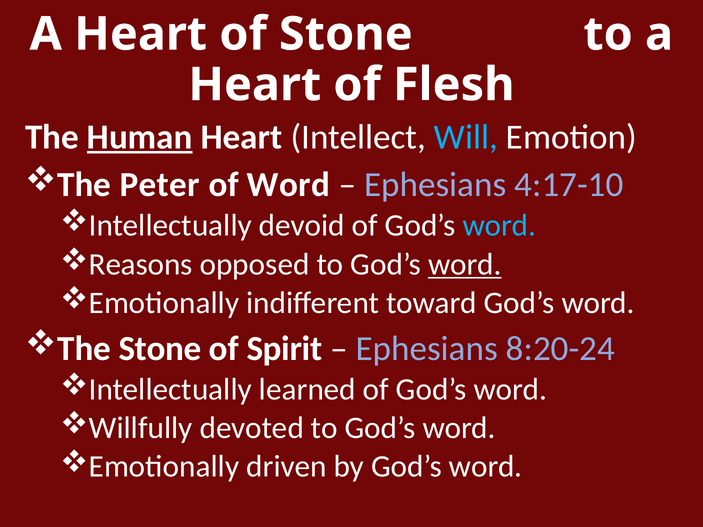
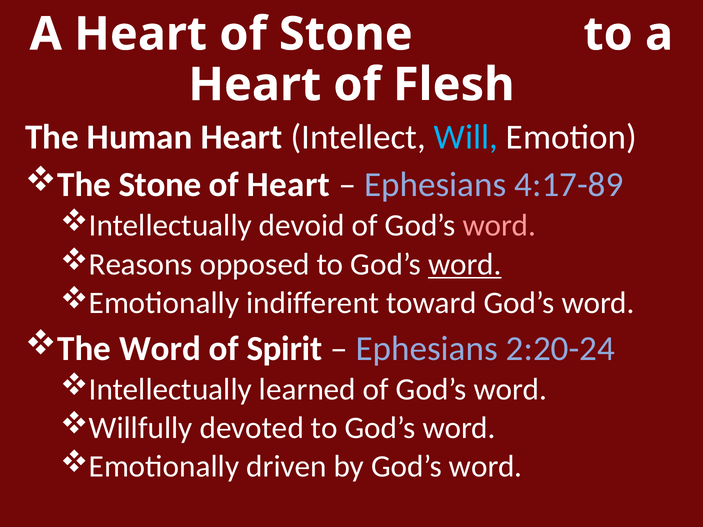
Human underline: present -> none (140, 137)
The Peter: Peter -> Stone (160, 185)
of Word: Word -> Heart (288, 185)
4:17-10: 4:17-10 -> 4:17-89 (569, 185)
word colour: light blue -> pink (499, 226)
The Stone: Stone -> Word (160, 349)
8:20-24: 8:20-24 -> 2:20-24 (560, 349)
